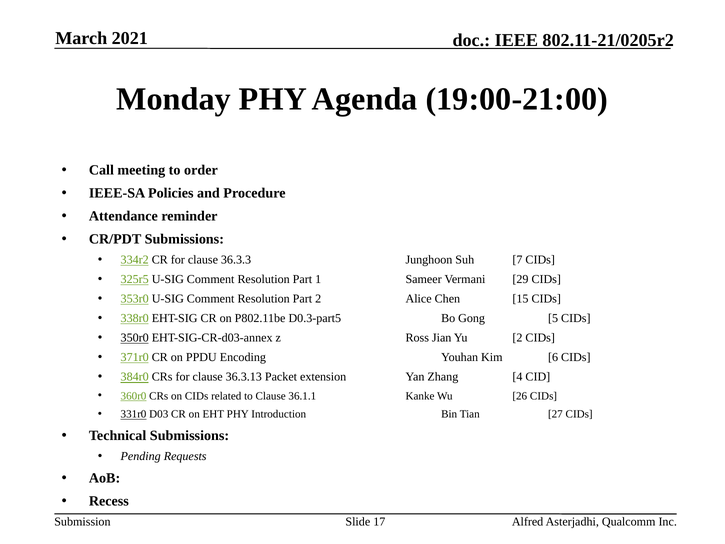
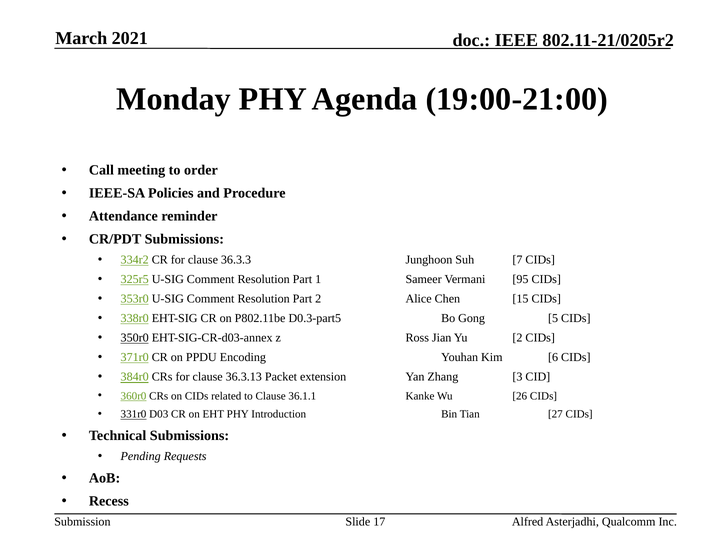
29: 29 -> 95 (520, 279)
4: 4 -> 3 (517, 377)
